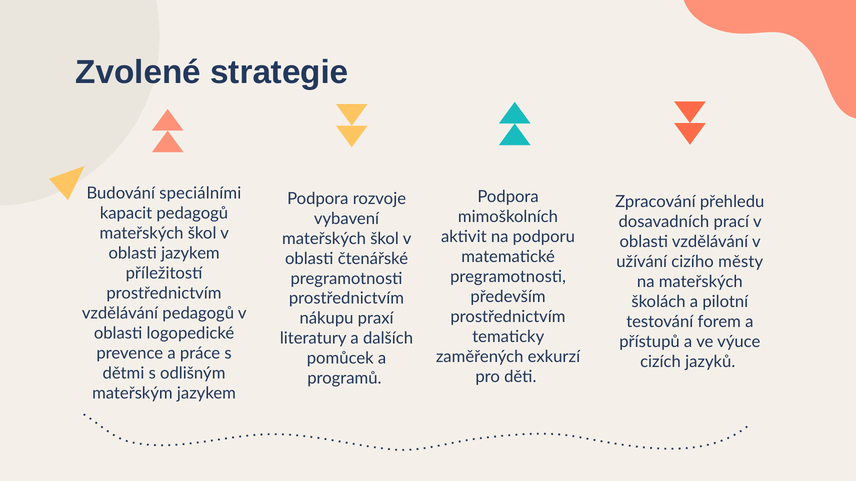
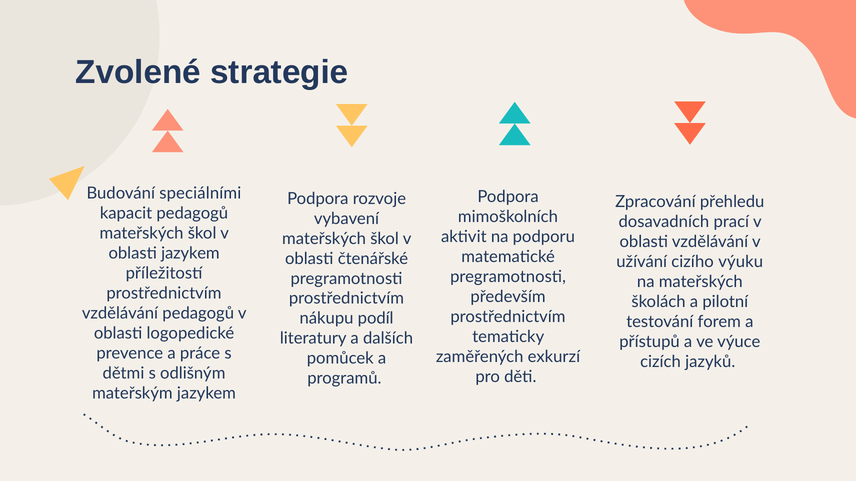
městy: městy -> výuku (741, 262)
praxí: praxí -> podíl (376, 319)
